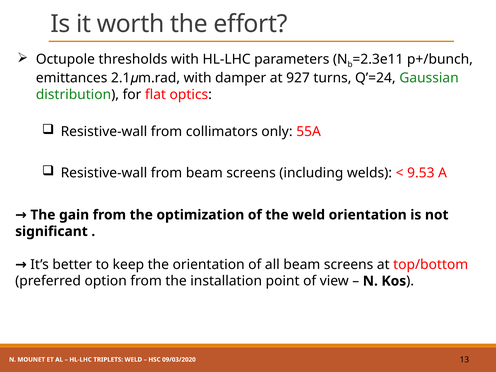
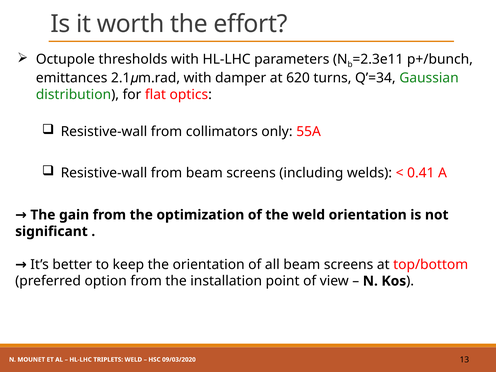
927: 927 -> 620 (298, 78)
Q’=24: Q’=24 -> Q’=34 (375, 78)
9.53: 9.53 -> 0.41 (421, 173)
